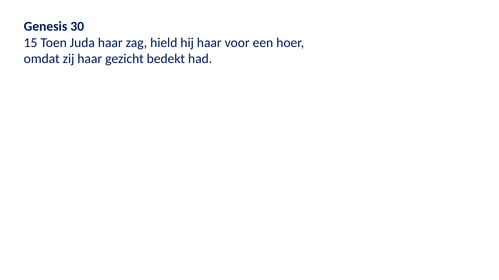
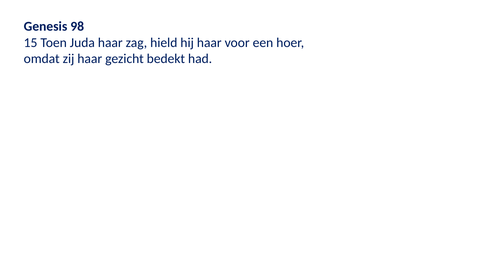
30: 30 -> 98 (77, 27)
